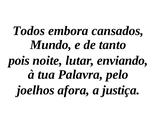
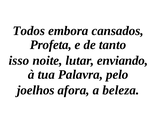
Mundo: Mundo -> Profeta (51, 45)
pois: pois -> isso (19, 60)
justiça: justiça -> beleza (121, 90)
